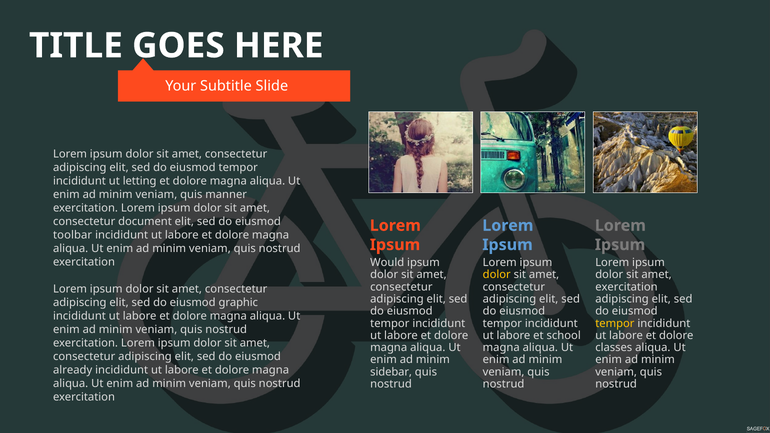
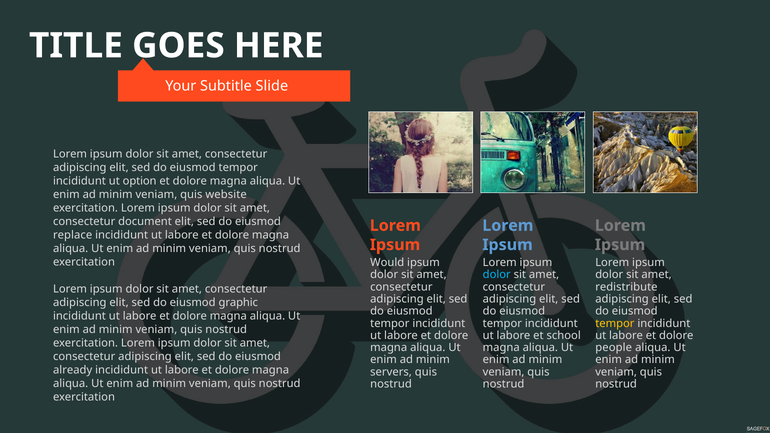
letting: letting -> option (140, 181)
manner: manner -> website (226, 195)
toolbar: toolbar -> replace (73, 235)
dolor colour: yellow -> light blue (497, 275)
exercitation: exercitation -> redistribute (626, 287)
classes: classes -> people (614, 348)
sidebar: sidebar -> servers (391, 372)
